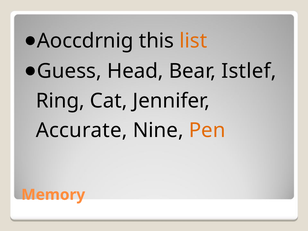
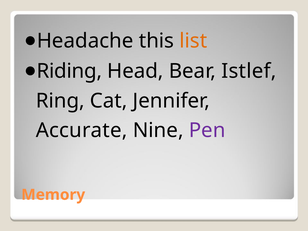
Aoccdrnig: Aoccdrnig -> Headache (85, 41)
Guess: Guess -> Riding (69, 71)
Pen colour: orange -> purple (207, 130)
